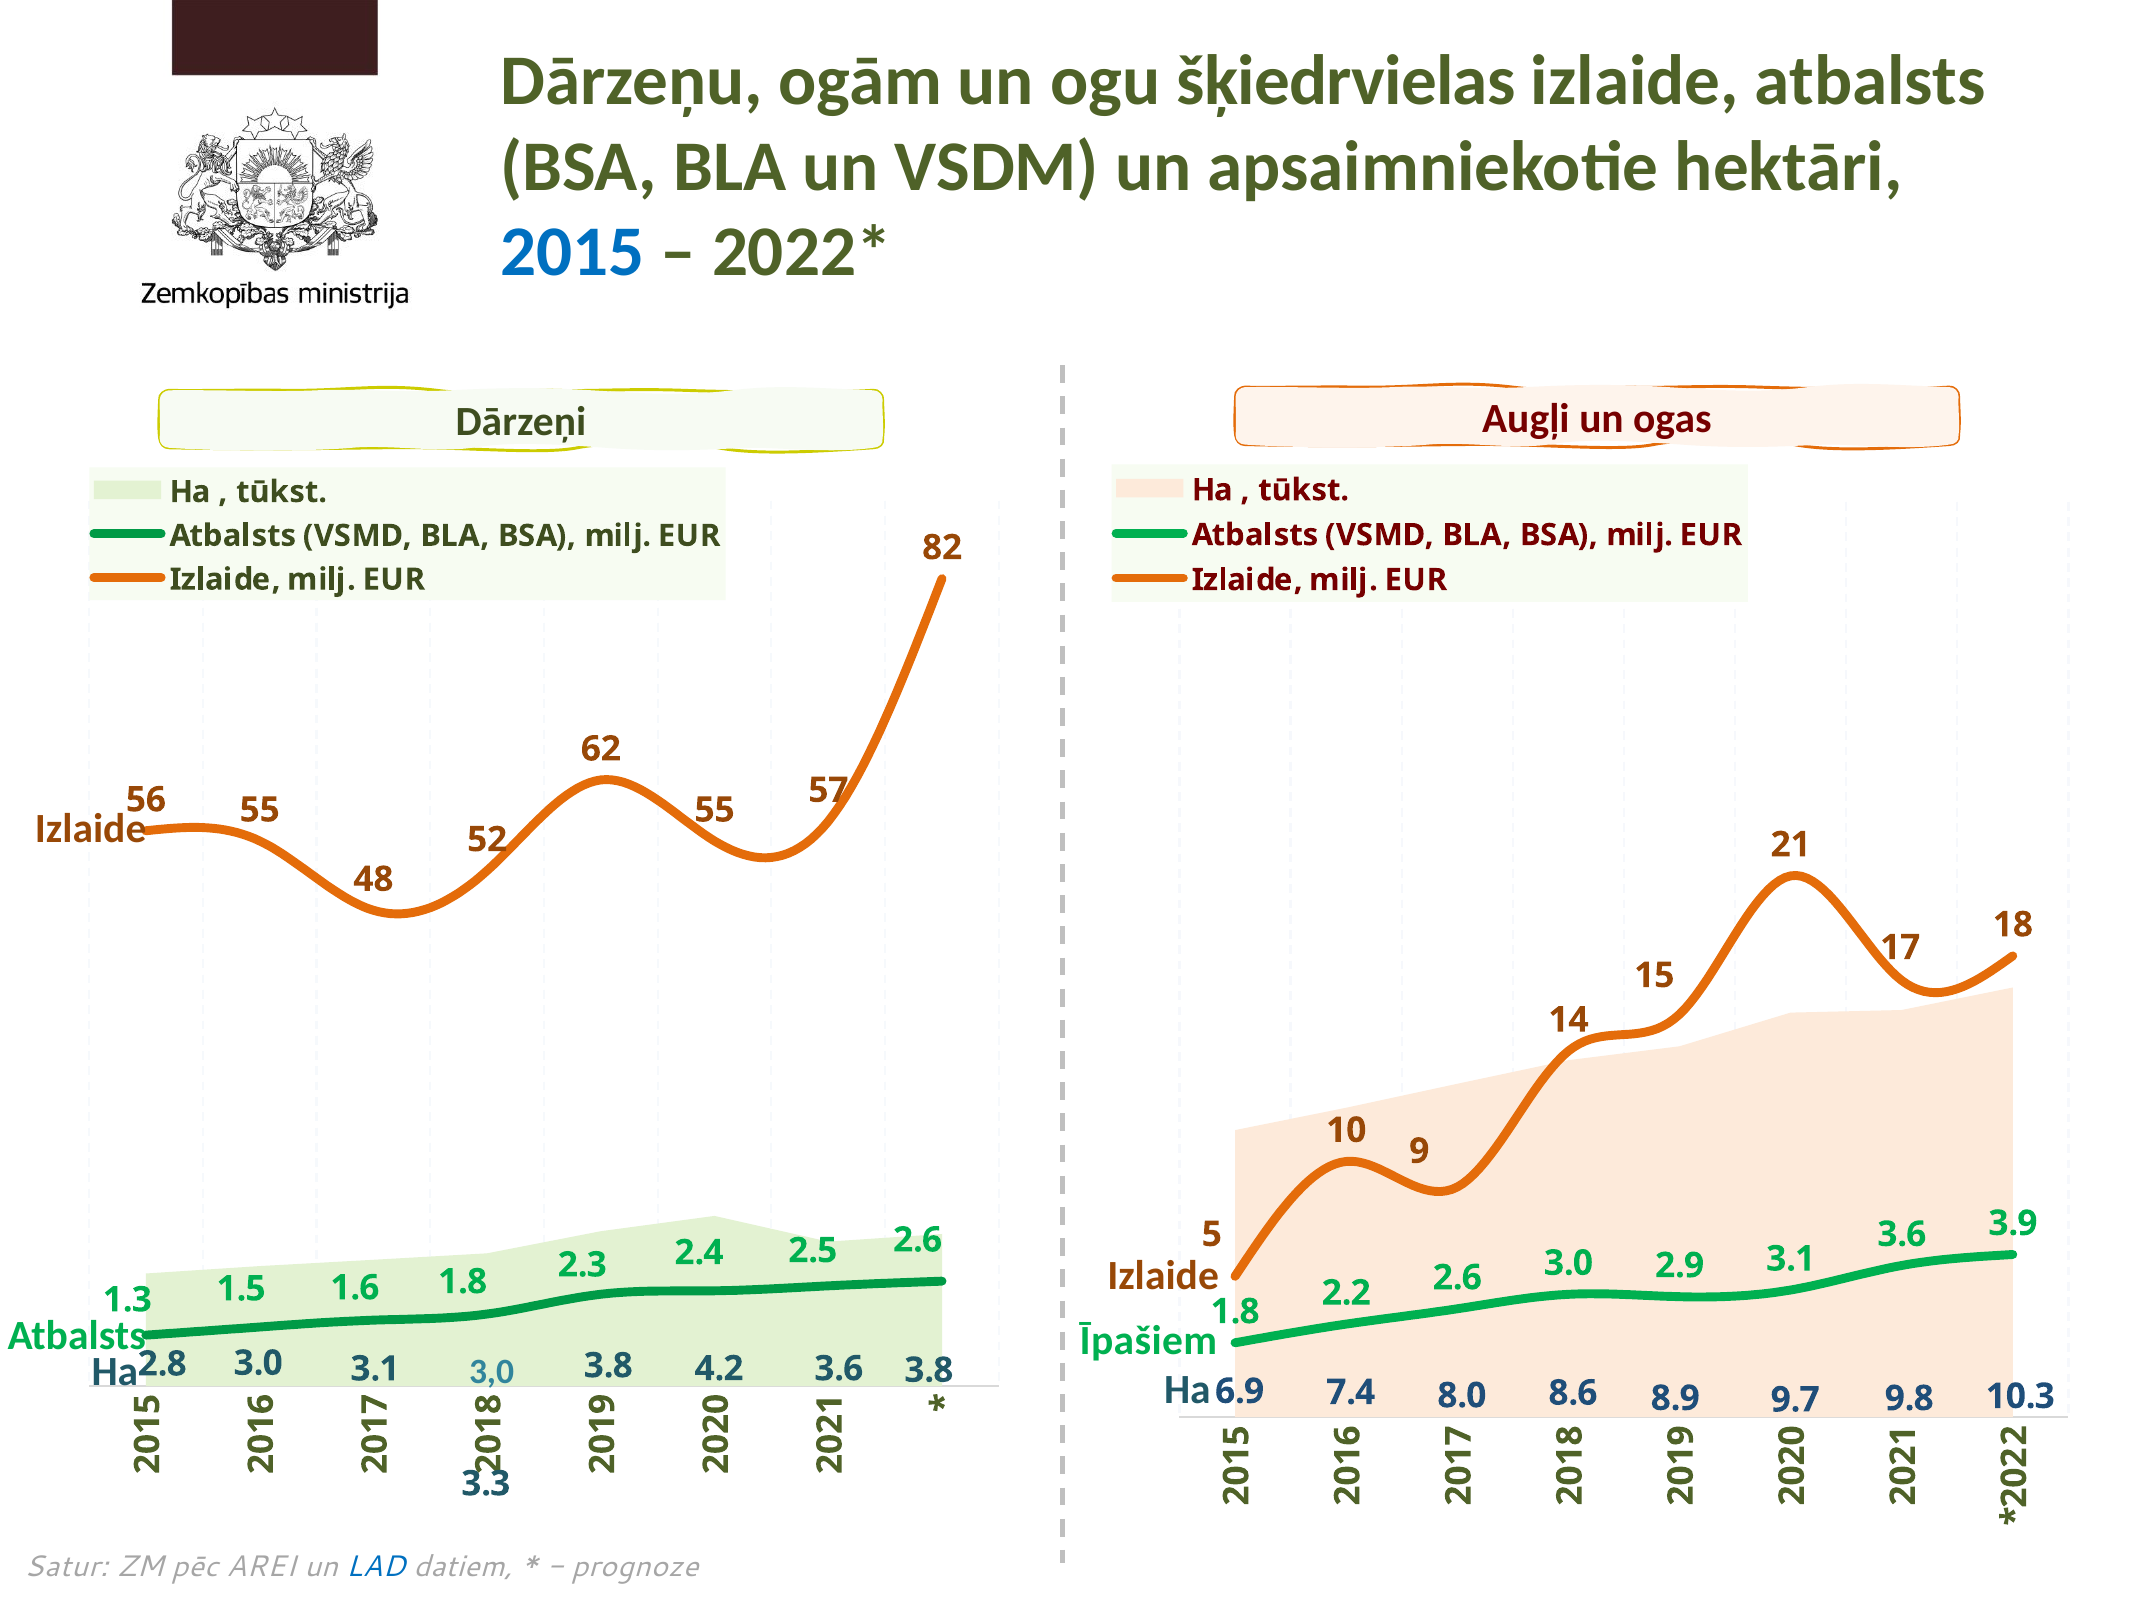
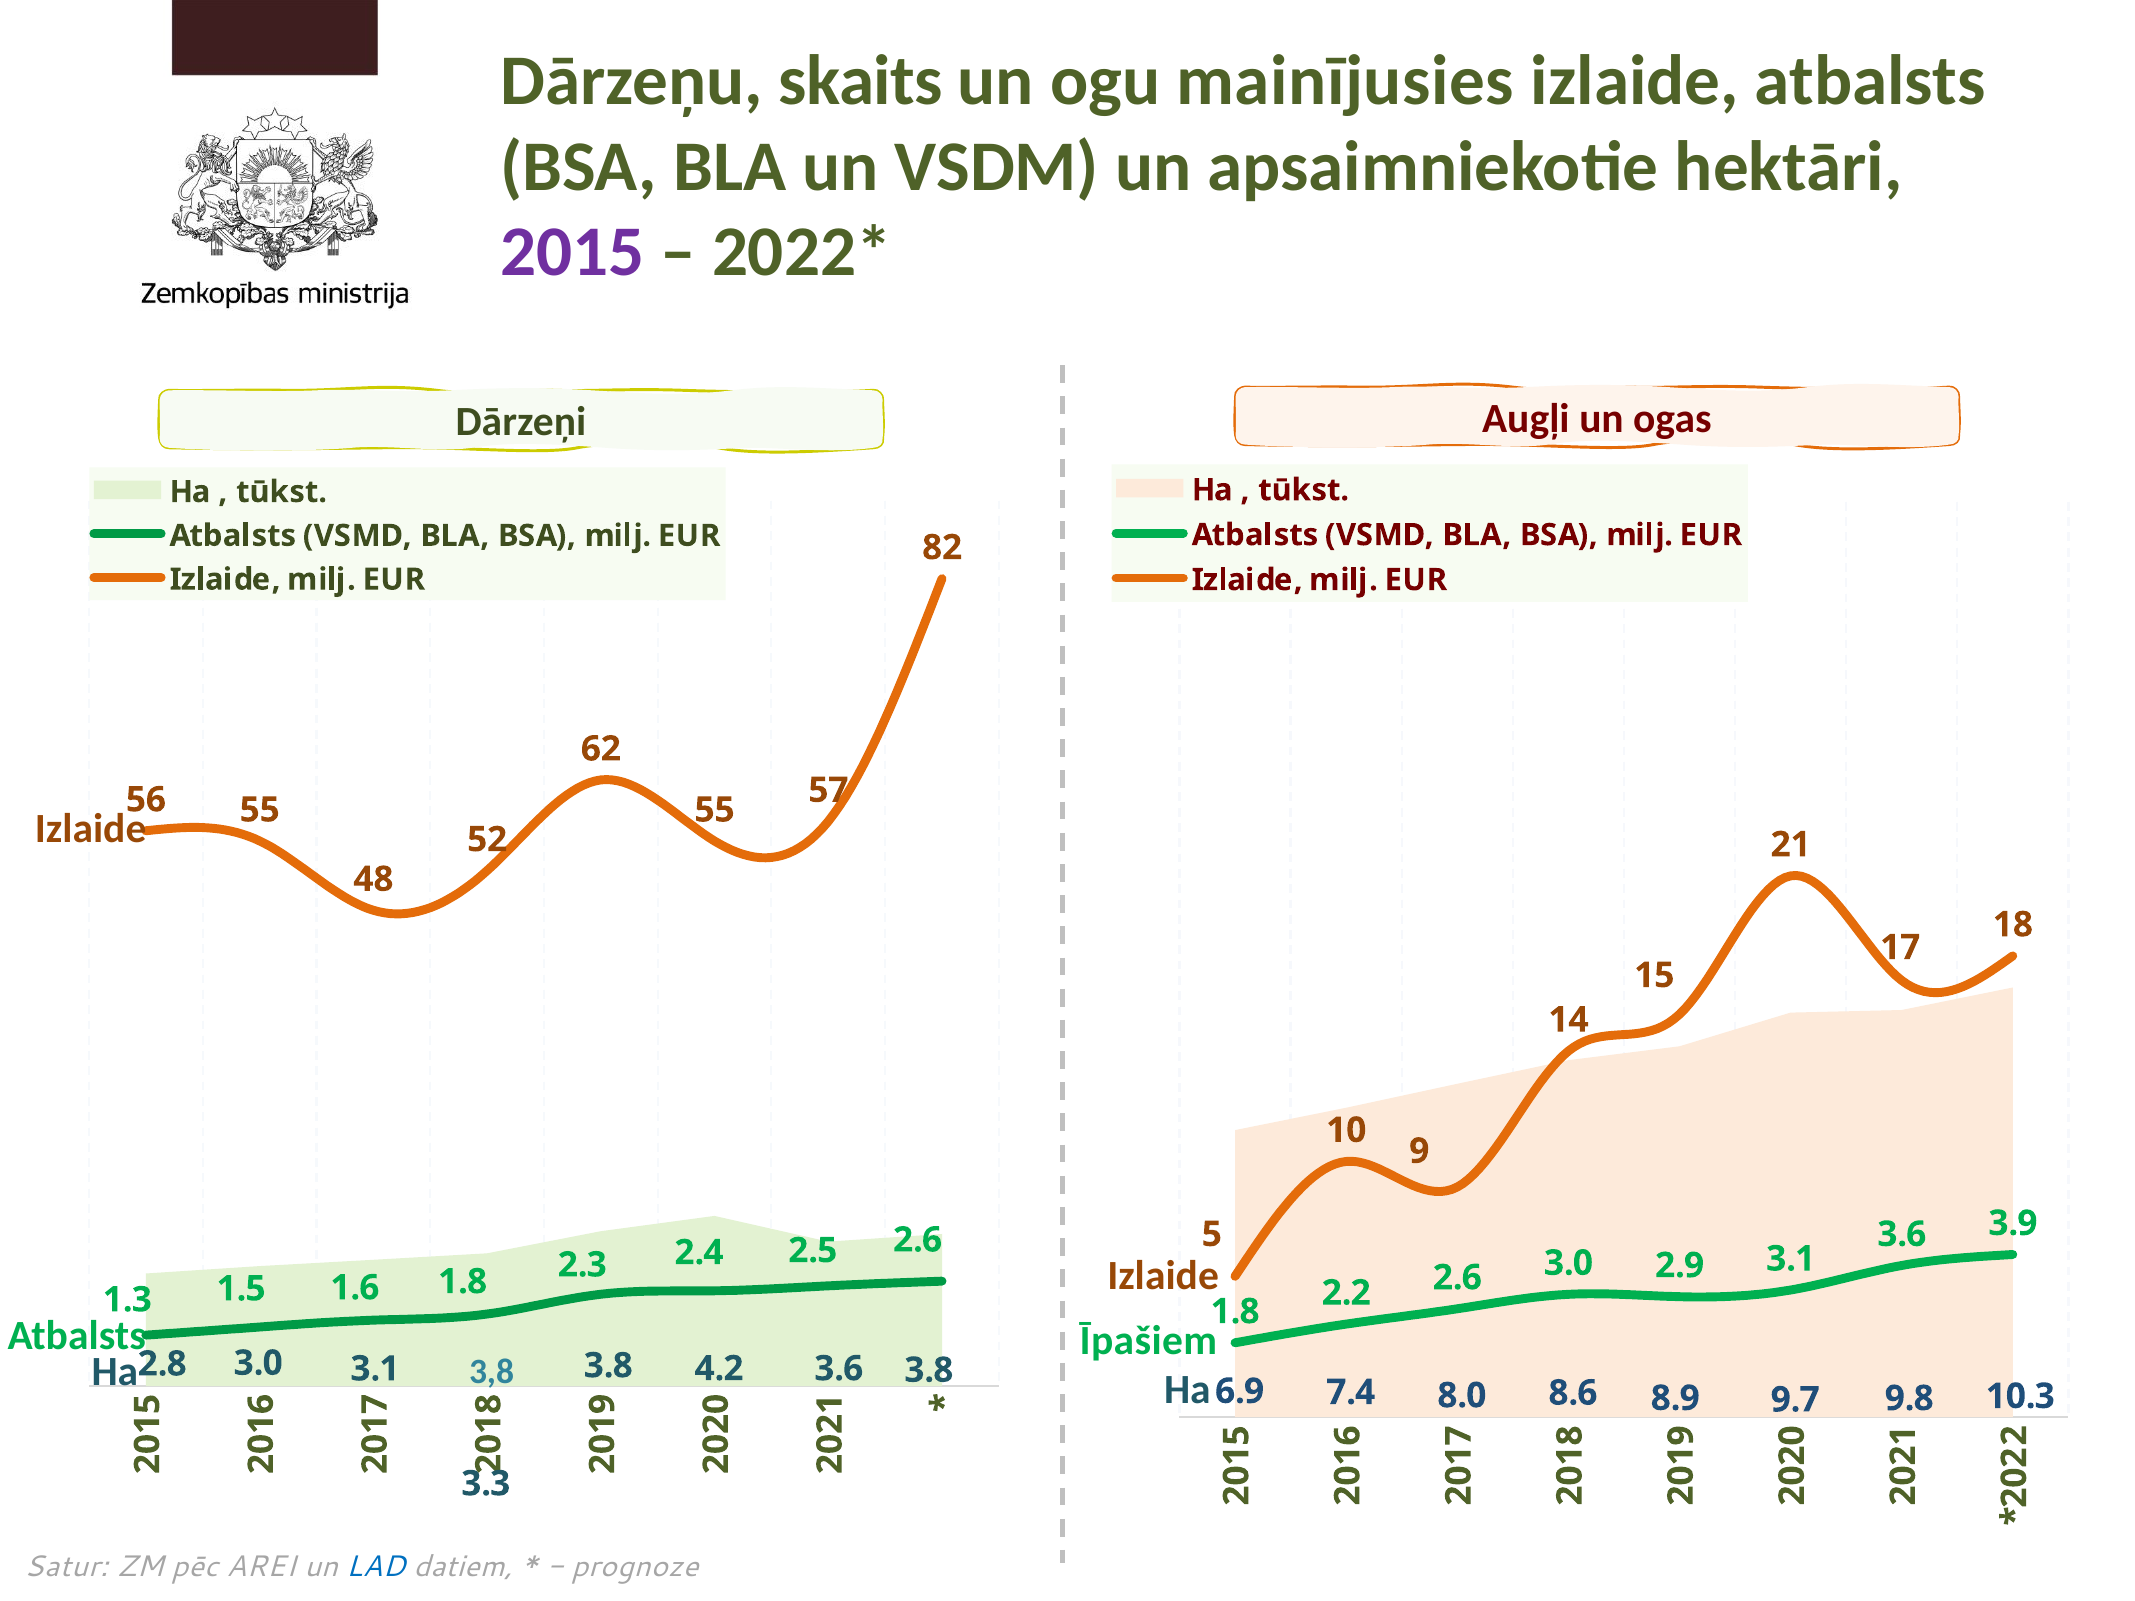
ogām: ogām -> skaits (861, 81)
šķiedrvielas: šķiedrvielas -> mainījusies (1345, 81)
2015 colour: blue -> purple (572, 252)
3,0: 3,0 -> 3,8 (492, 1372)
